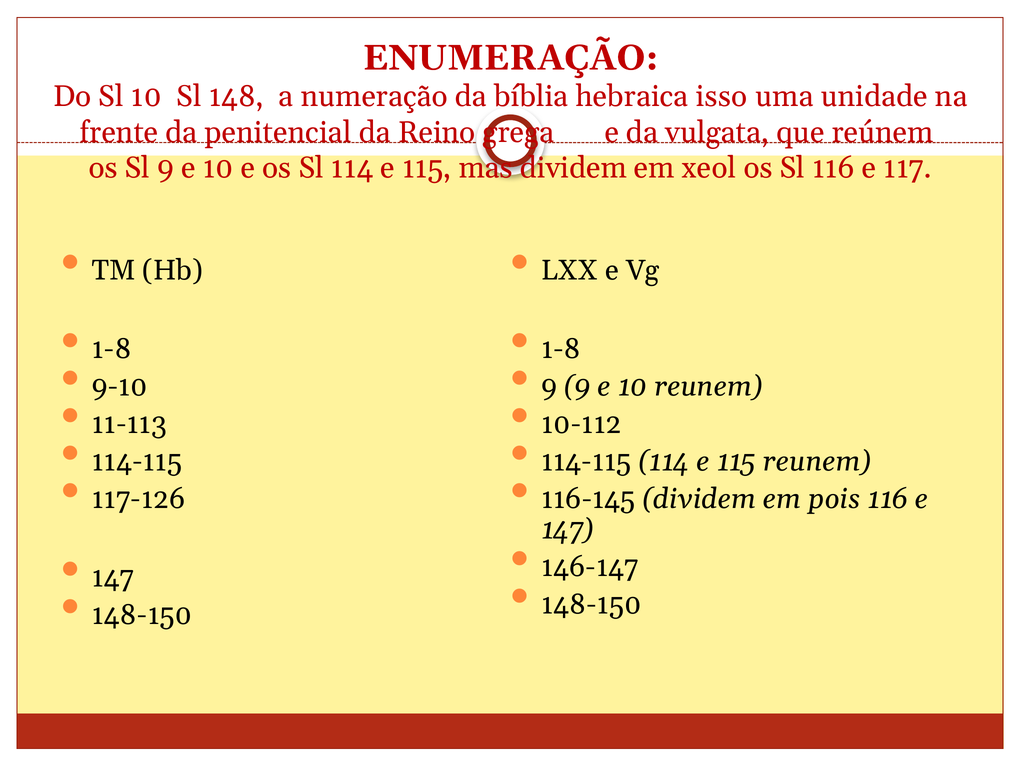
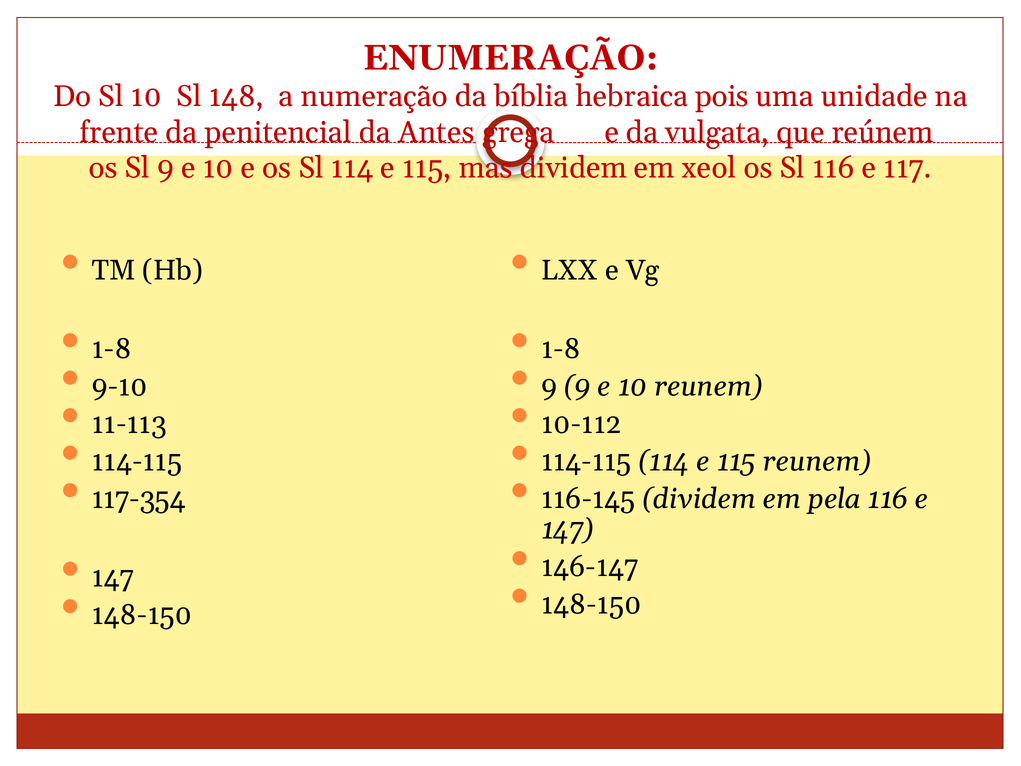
isso: isso -> pois (722, 97)
Reino: Reino -> Antes (436, 132)
117-126: 117-126 -> 117-354 (139, 499)
pois: pois -> pela (835, 499)
